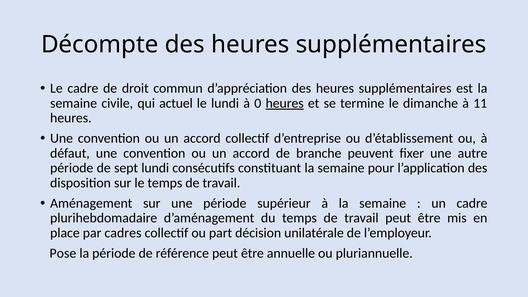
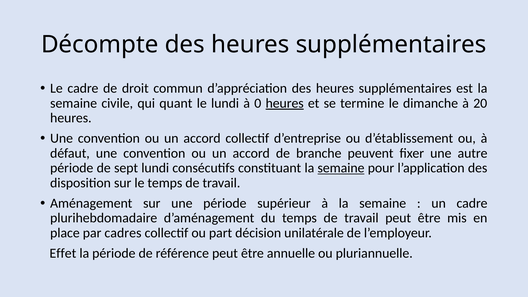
actuel: actuel -> quant (176, 103)
11: 11 -> 20 (480, 103)
semaine underline: none -> present (341, 168)
Pose: Pose -> Effet (63, 253)
